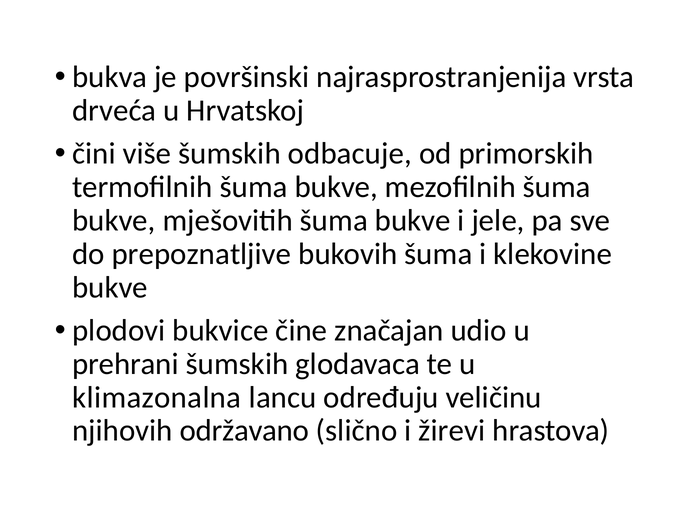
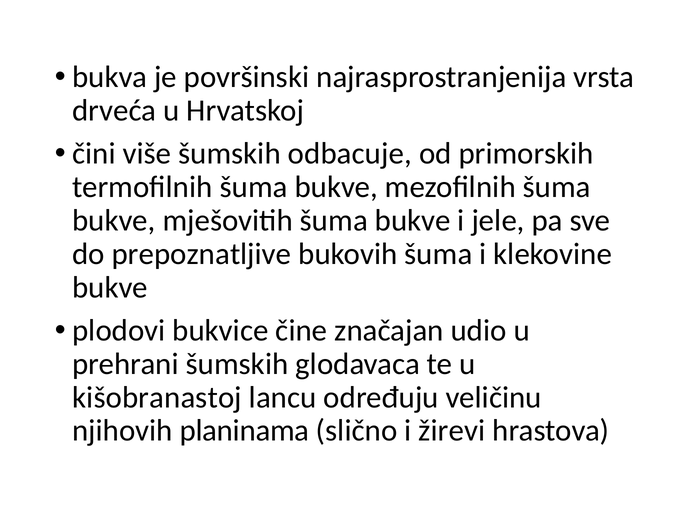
klimazonalna: klimazonalna -> kišobranastoj (157, 397)
održavano: održavano -> planinama (244, 431)
